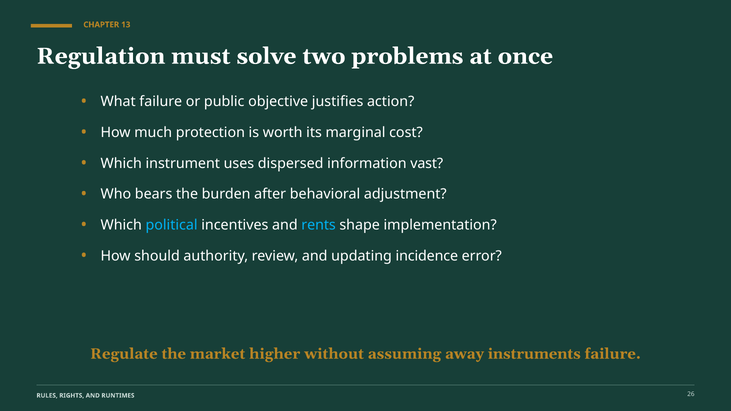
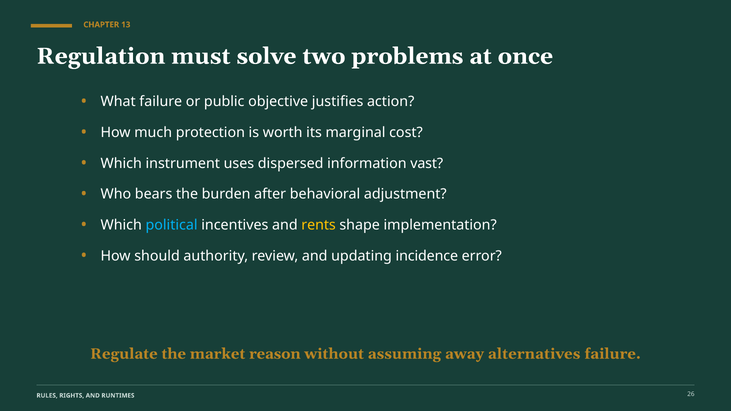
rents colour: light blue -> yellow (319, 225)
higher: higher -> reason (275, 354)
instruments: instruments -> alternatives (534, 354)
